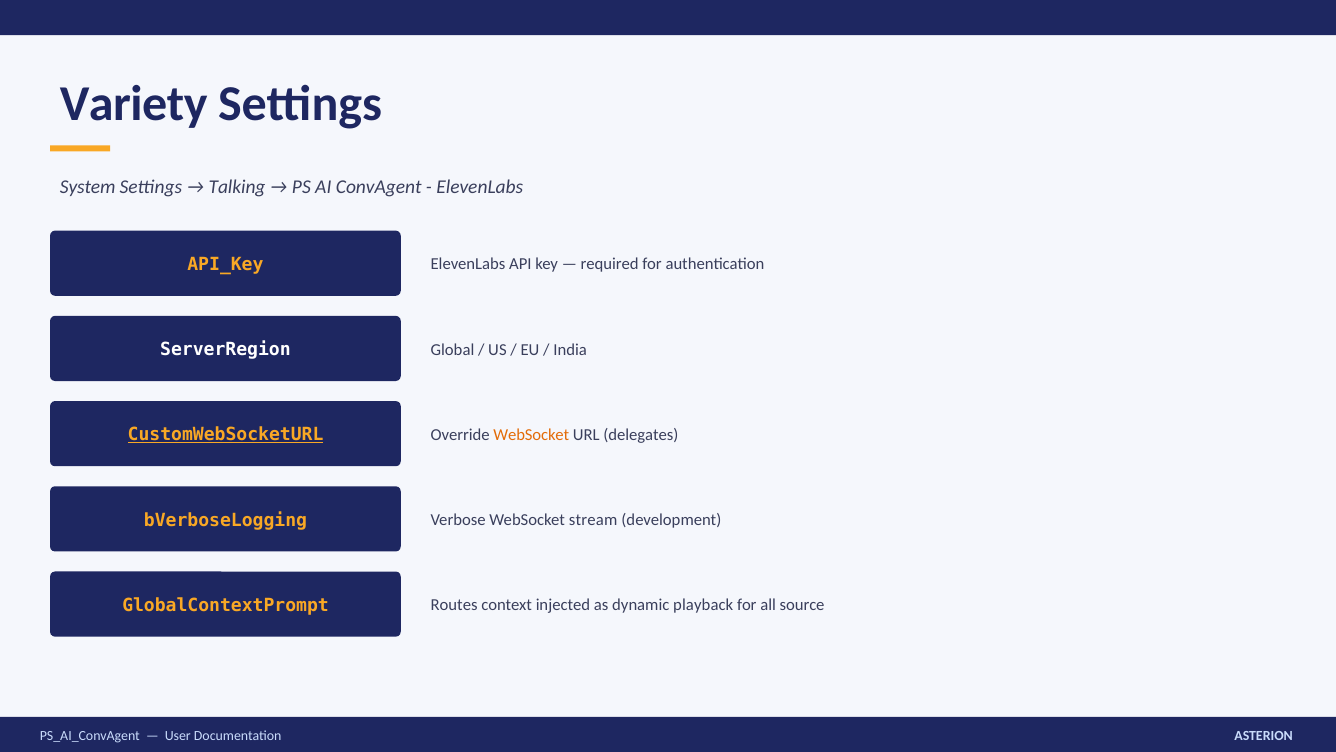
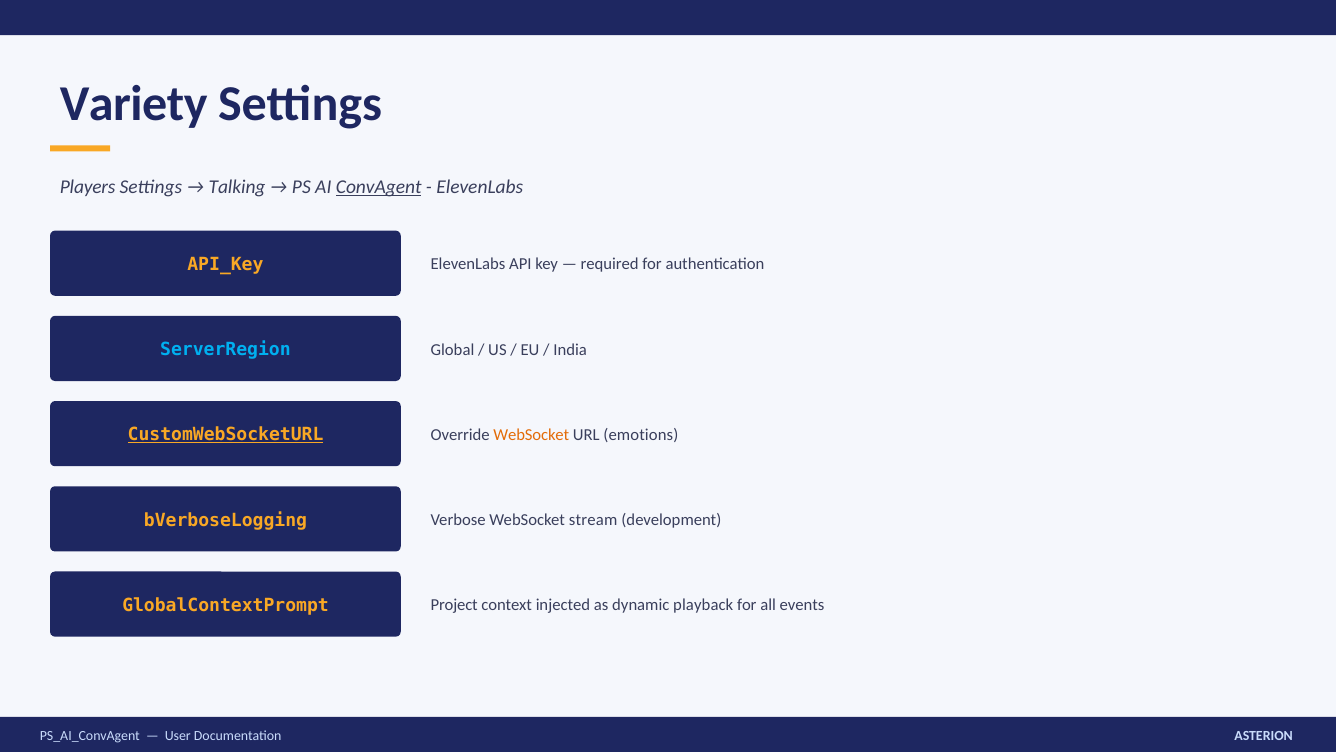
System: System -> Players (88, 187)
ConvAgent underline: none -> present (379, 187)
ServerRegion colour: white -> light blue (225, 349)
delegates: delegates -> emotions (641, 435)
Routes: Routes -> Project (454, 605)
source: source -> events (802, 605)
